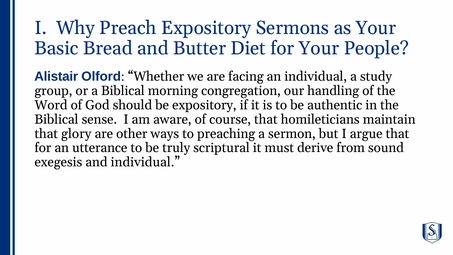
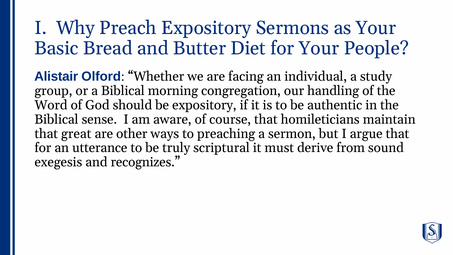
glory: glory -> great (76, 134)
and individual: individual -> recognizes (145, 162)
